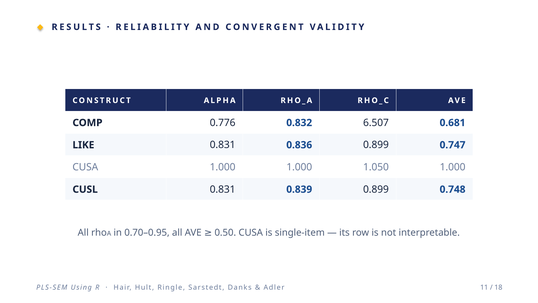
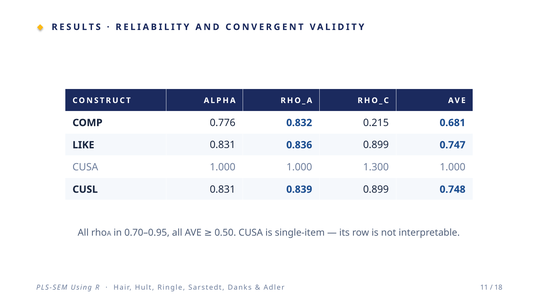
6.507: 6.507 -> 0.215 (376, 123)
1.050: 1.050 -> 1.300 (376, 167)
